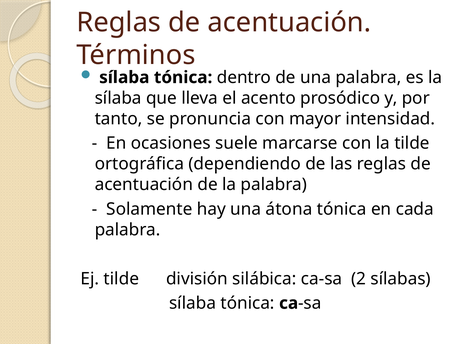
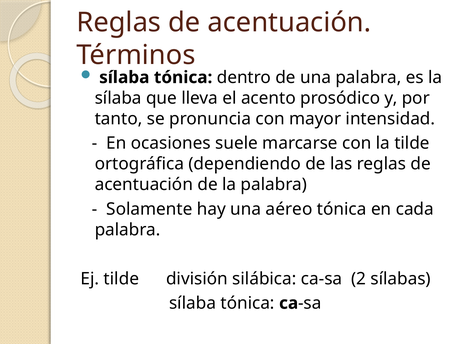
átona: átona -> aéreo (289, 209)
